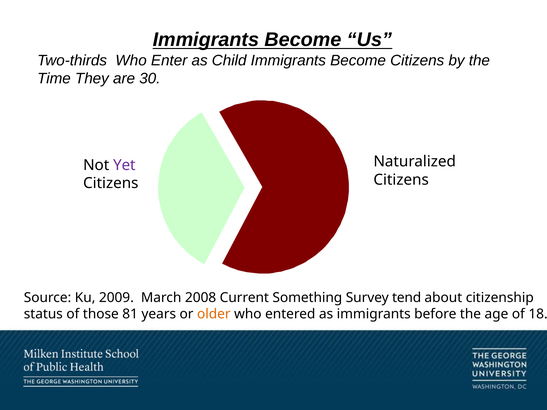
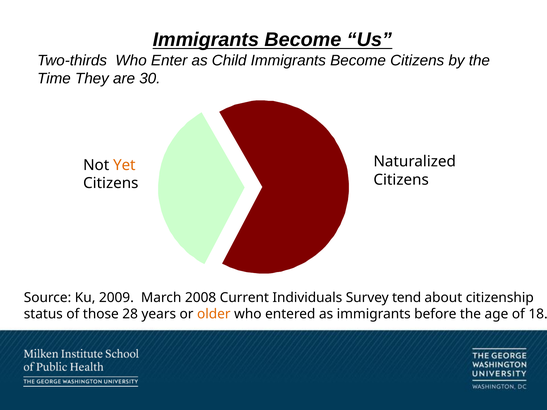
Yet colour: purple -> orange (124, 165)
Something: Something -> Individuals (307, 298)
81: 81 -> 28 (130, 314)
